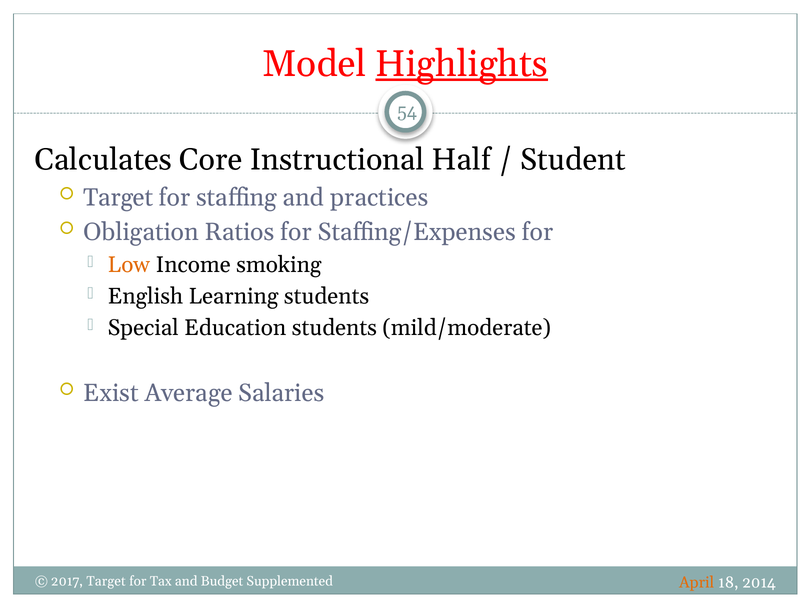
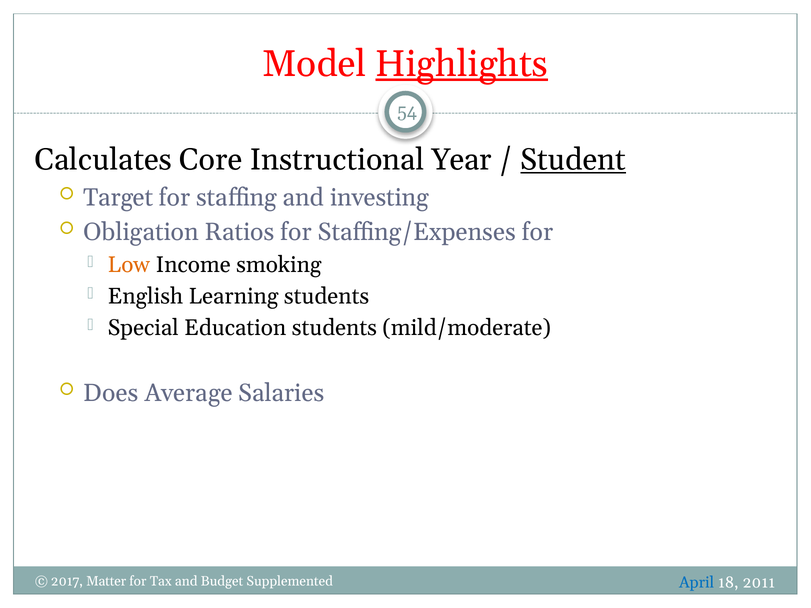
Half: Half -> Year (462, 160)
Student underline: none -> present (573, 160)
practices: practices -> investing (379, 198)
Exist: Exist -> Does (111, 393)
2017 Target: Target -> Matter (106, 582)
April colour: orange -> blue (697, 583)
2014: 2014 -> 2011 (759, 583)
